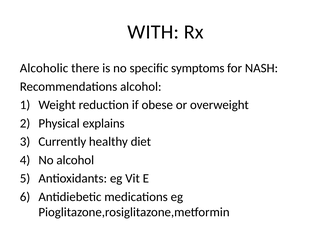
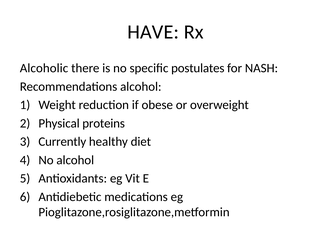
WITH: WITH -> HAVE (153, 32)
symptoms: symptoms -> postulates (198, 68)
explains: explains -> proteins (104, 123)
